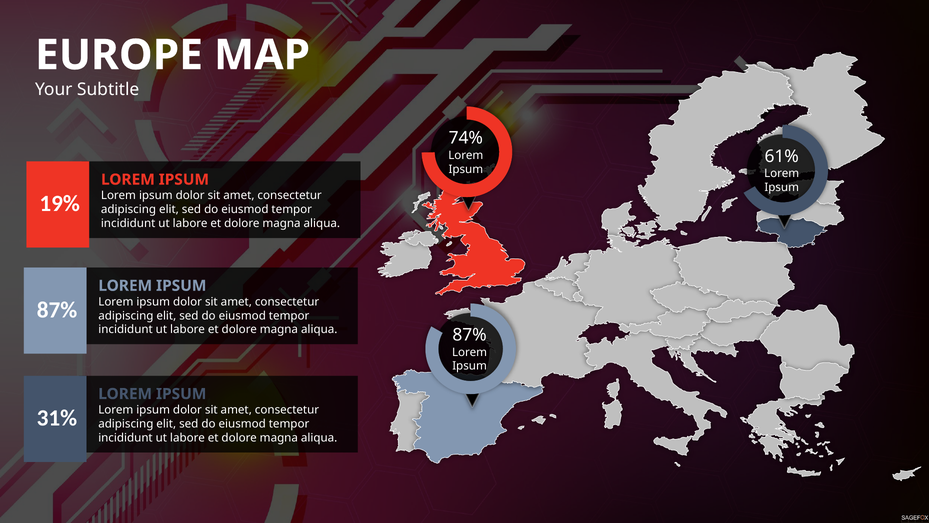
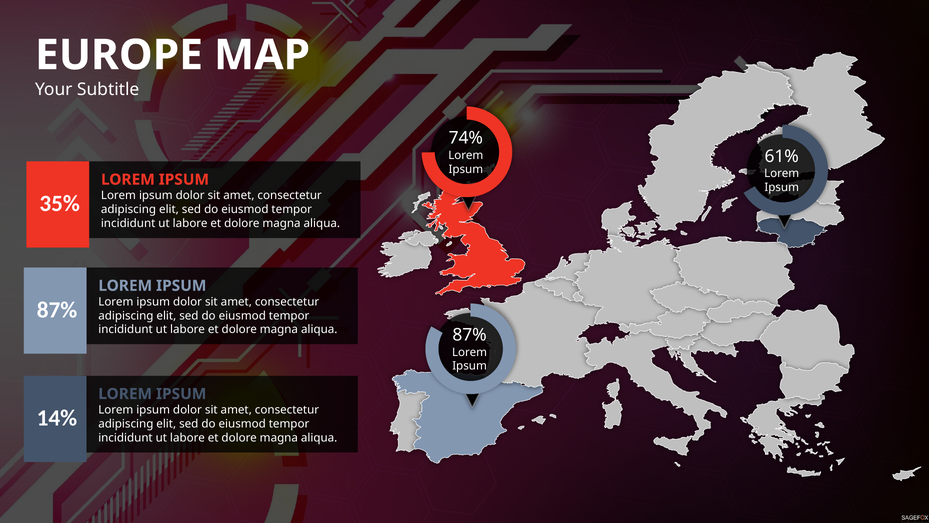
19%: 19% -> 35% (60, 204)
31%: 31% -> 14% (57, 418)
